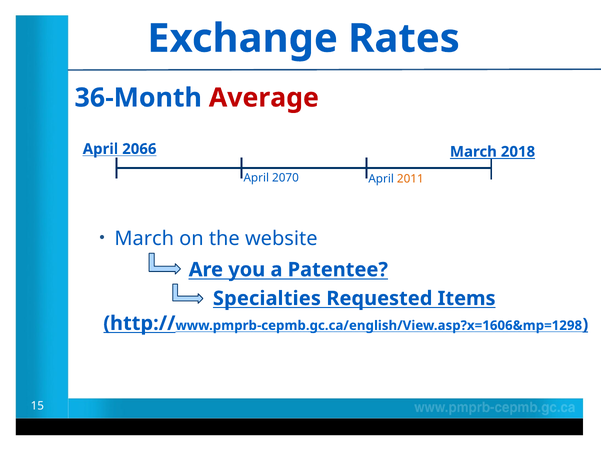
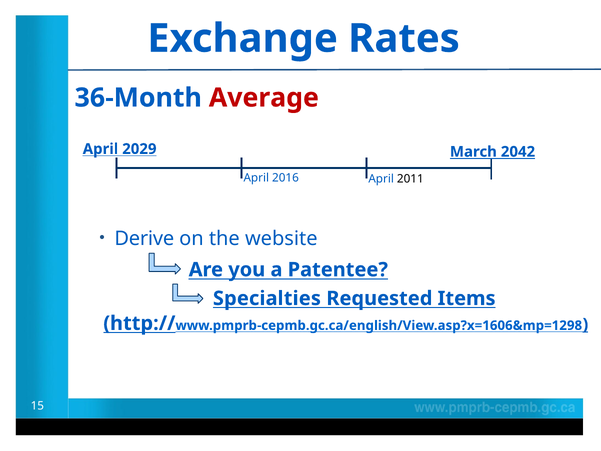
2066: 2066 -> 2029 (139, 149)
2018: 2018 -> 2042 (518, 152)
2070: 2070 -> 2016 (285, 178)
2011 colour: orange -> black (410, 179)
March: March -> Derive (144, 238)
